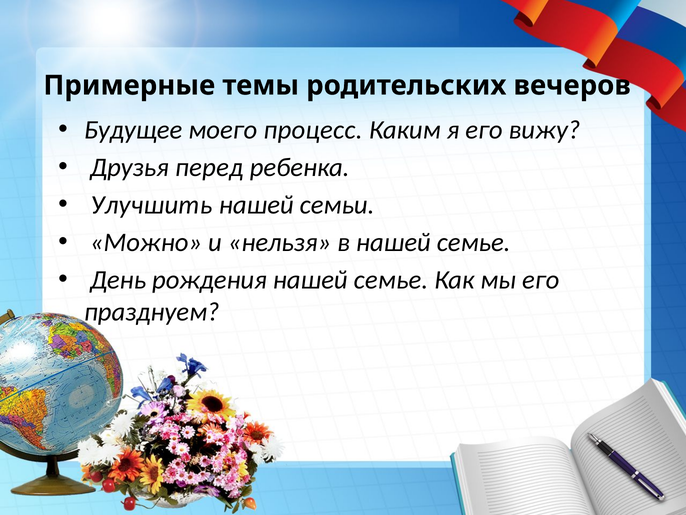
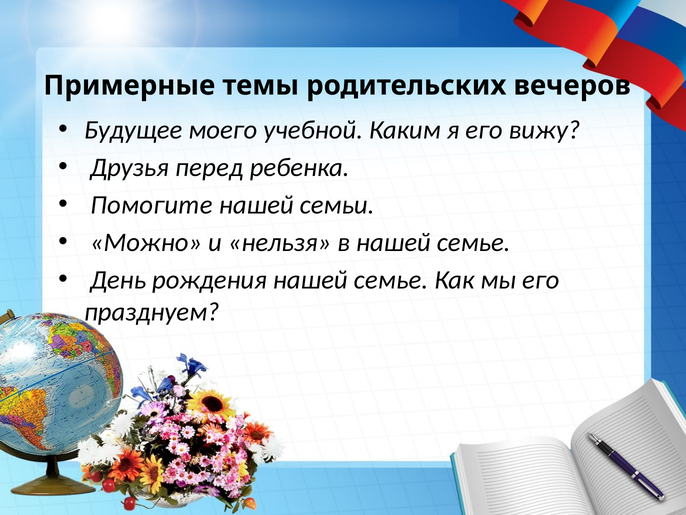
процесс: процесс -> учебной (313, 130)
Улучшить: Улучшить -> Помогите (151, 205)
